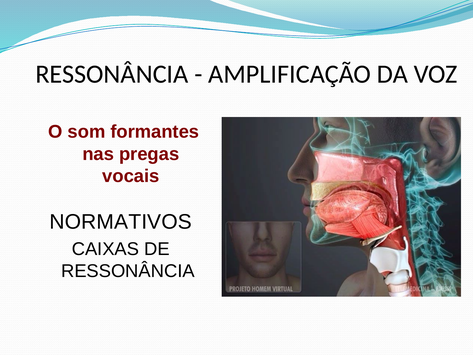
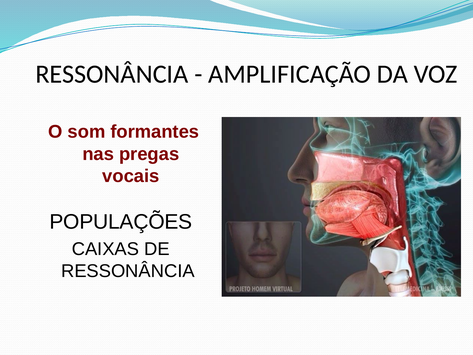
NORMATIVOS: NORMATIVOS -> POPULAÇÕES (121, 222)
